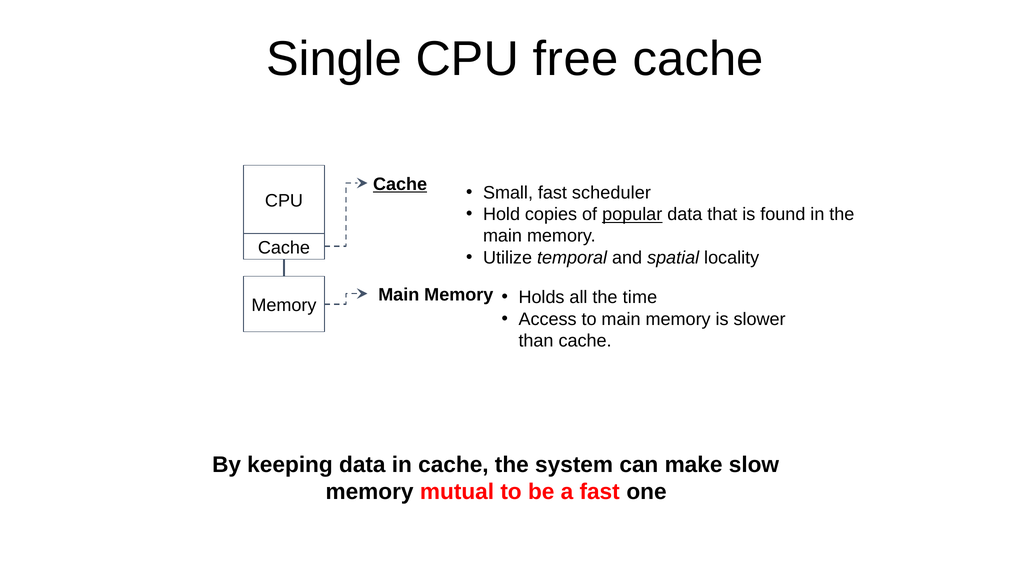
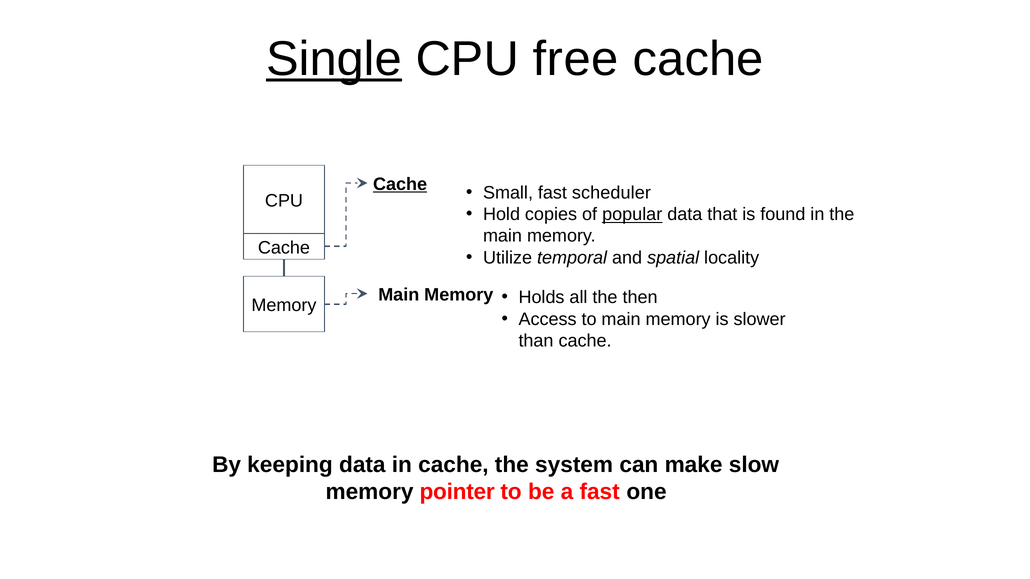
Single underline: none -> present (334, 59)
time: time -> then (640, 298)
mutual: mutual -> pointer (457, 492)
